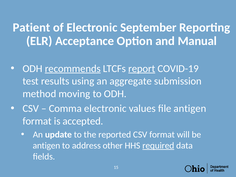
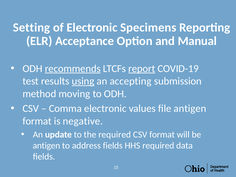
Patient: Patient -> Setting (31, 27)
September: September -> Specimens (148, 27)
using underline: none -> present (83, 81)
aggregate: aggregate -> accepting (131, 81)
accepted: accepted -> negative (83, 121)
the reported: reported -> required (115, 135)
address other: other -> fields (113, 146)
required underline: present -> none (158, 146)
